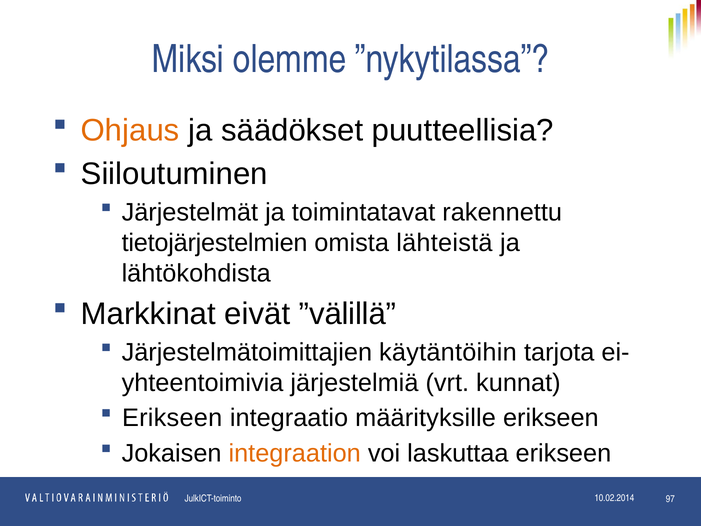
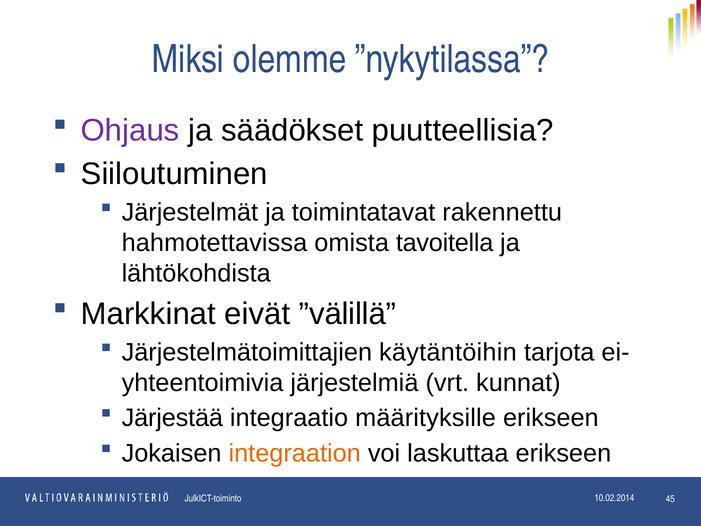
Ohjaus colour: orange -> purple (130, 130)
tietojärjestelmien: tietojärjestelmien -> hahmotettavissa (214, 243)
lähteistä: lähteistä -> tavoitella (445, 243)
Erikseen: Erikseen -> Järjestää (172, 418)
97: 97 -> 45 (670, 499)
